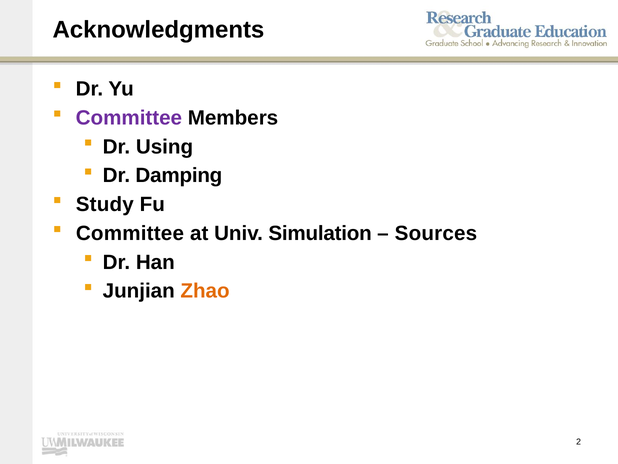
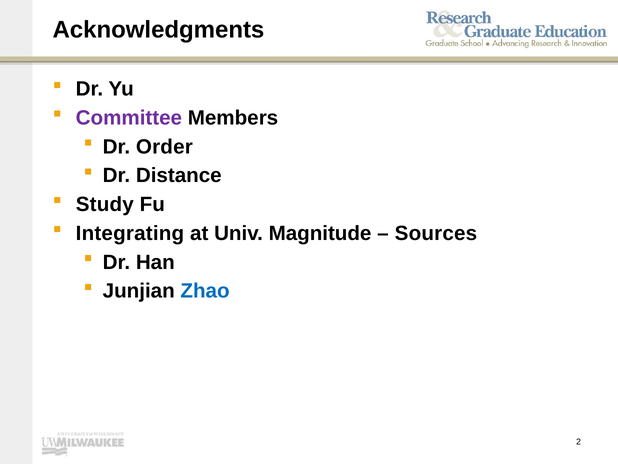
Using: Using -> Order (164, 147)
Damping: Damping -> Distance (179, 175)
Committee: Committee -> Integrating (130, 233)
Simulation: Simulation -> Magnitude (320, 233)
Zhao colour: orange -> blue (205, 291)
